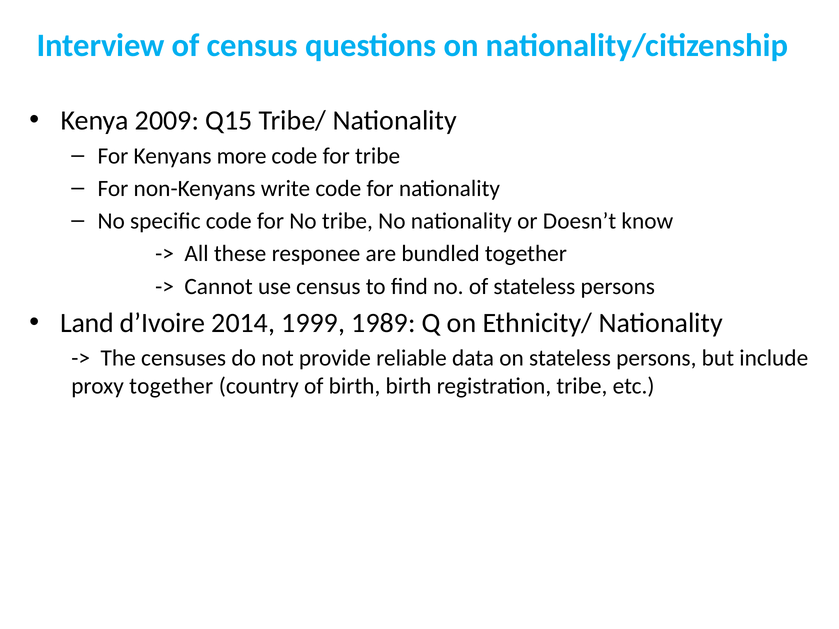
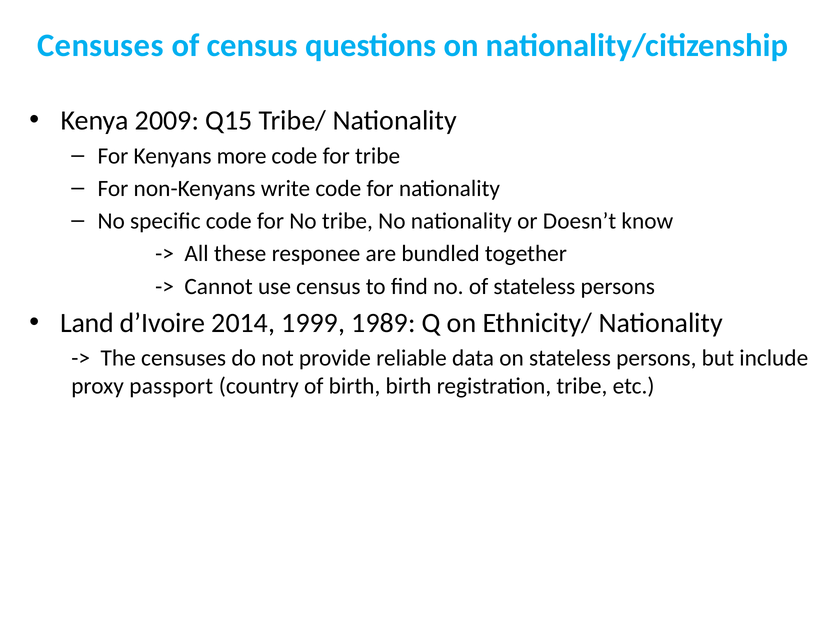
Interview: Interview -> Censuses (100, 46)
proxy together: together -> passport (171, 386)
